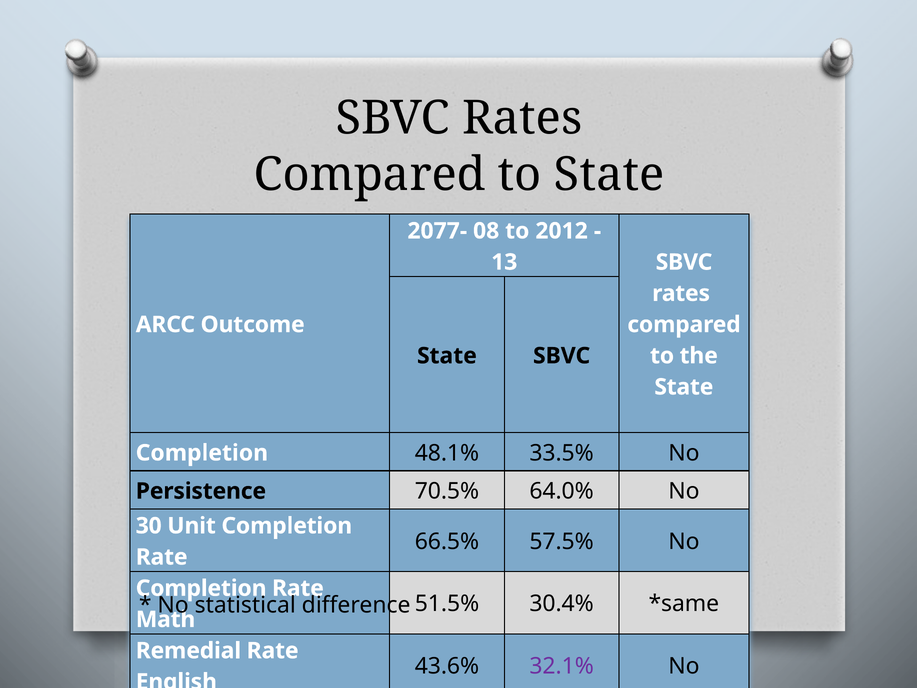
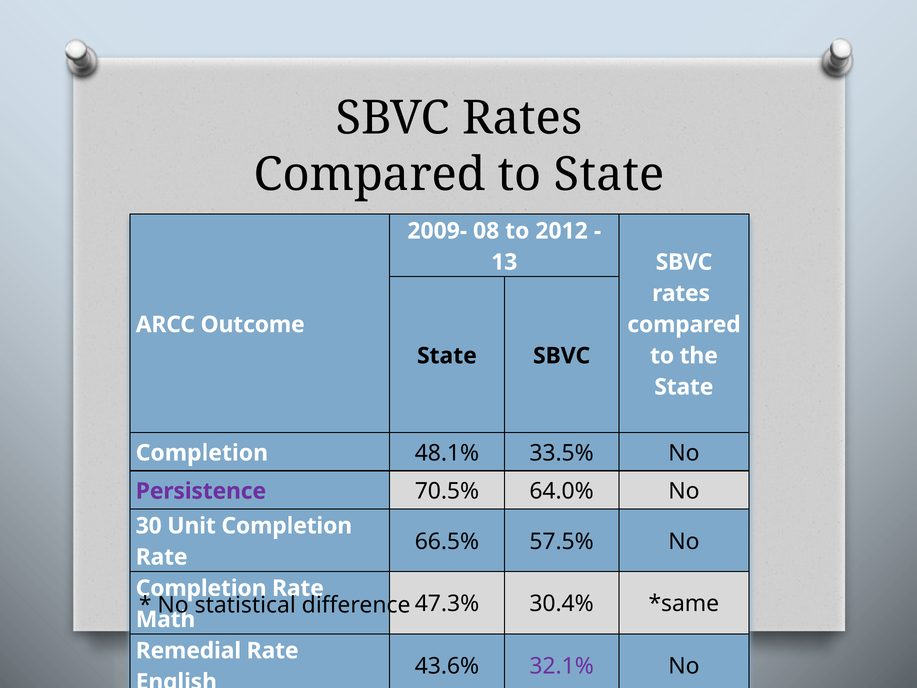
2077-: 2077- -> 2009- (437, 231)
Persistence colour: black -> purple (201, 491)
51.5%: 51.5% -> 47.3% (447, 604)
